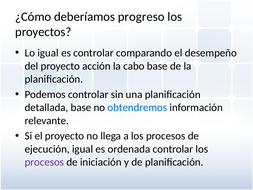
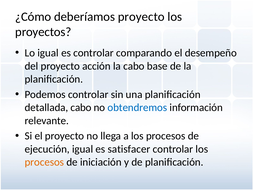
deberíamos progreso: progreso -> proyecto (141, 17)
detallada base: base -> cabo (81, 107)
ordenada: ordenada -> satisfacer (129, 149)
procesos colour: purple -> orange (44, 162)
